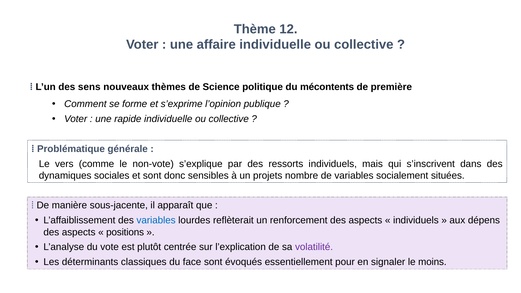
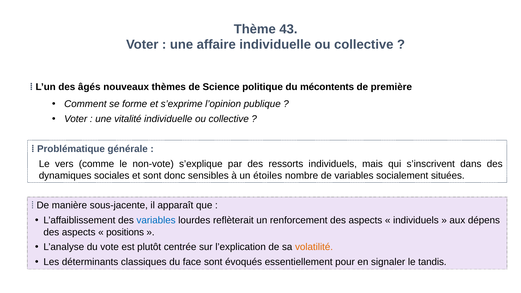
12: 12 -> 43 (288, 29)
sens: sens -> âgés (89, 87)
rapide: rapide -> vitalité (128, 119)
projets: projets -> étoiles (268, 176)
volatilité colour: purple -> orange (314, 247)
moins: moins -> tandis (432, 262)
